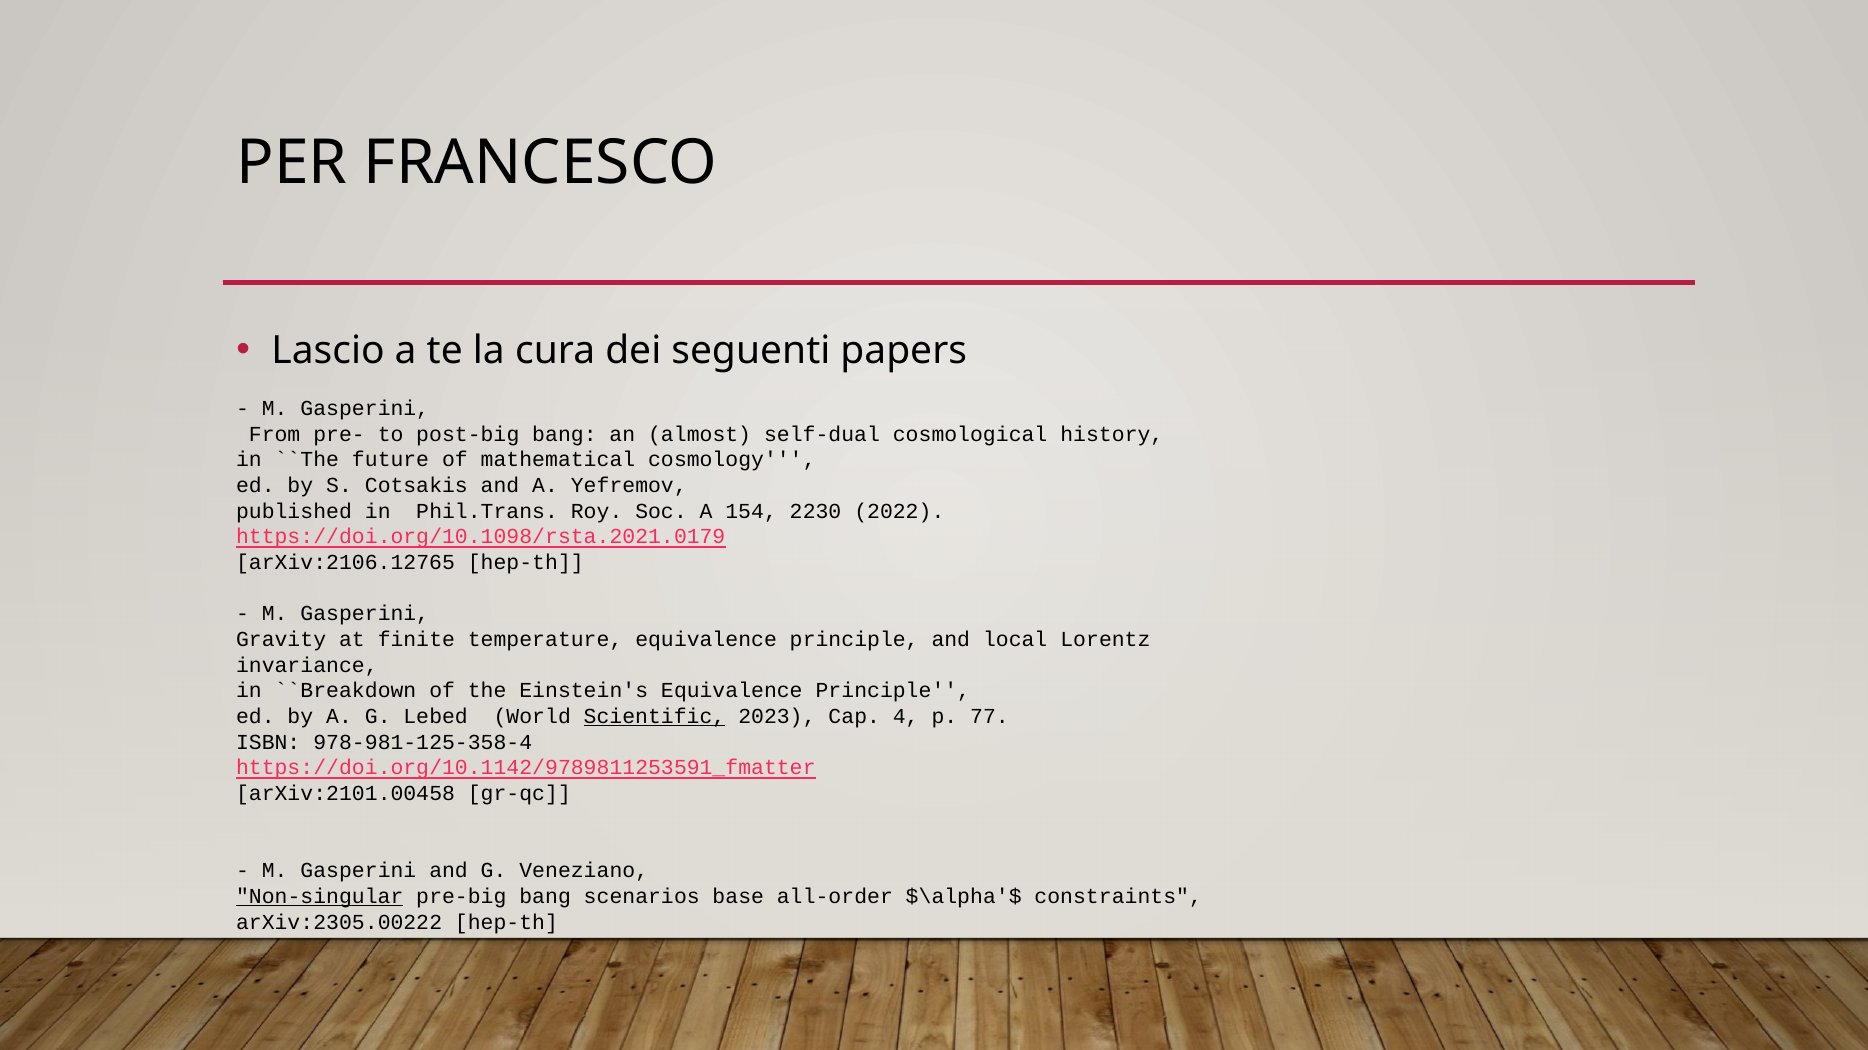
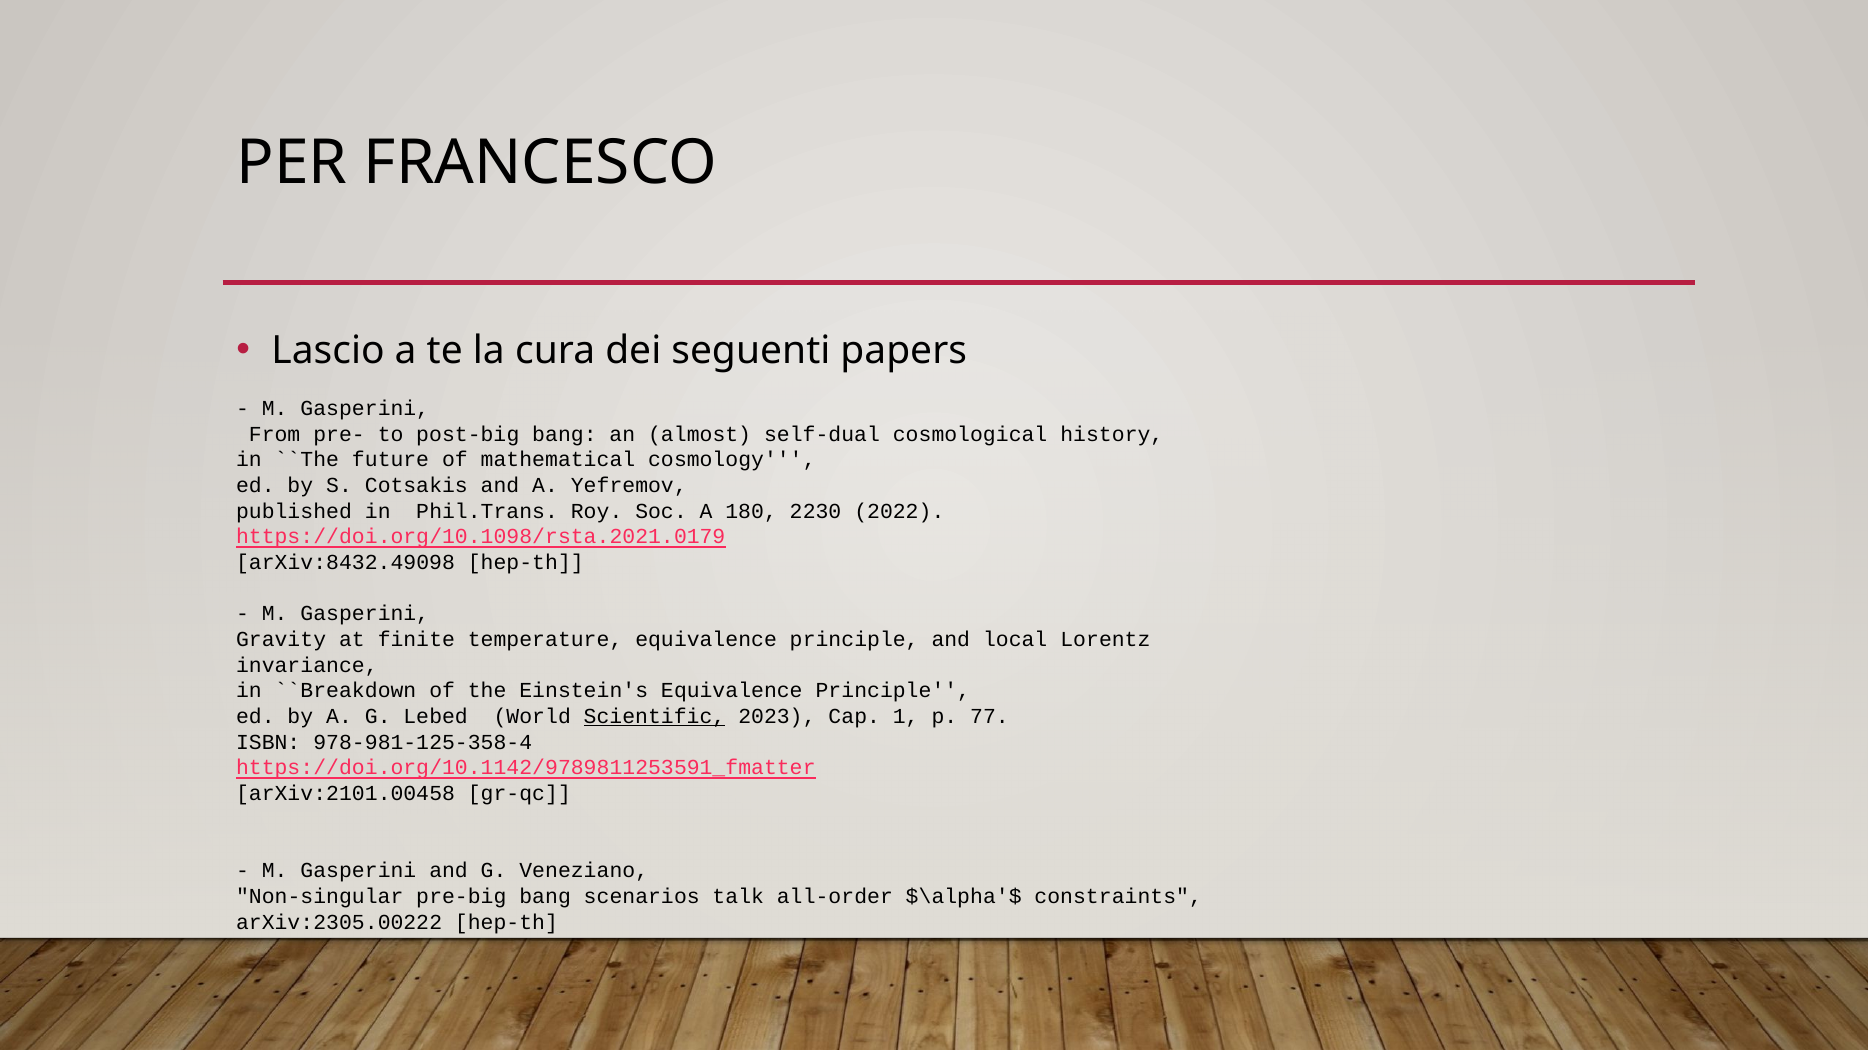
154: 154 -> 180 (751, 511)
arXiv:2106.12765: arXiv:2106.12765 -> arXiv:8432.49098 (346, 563)
4: 4 -> 1 (906, 717)
Non-singular underline: present -> none (320, 897)
base: base -> talk (738, 897)
